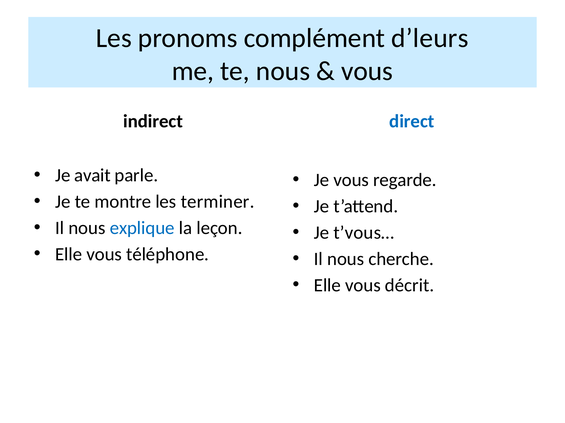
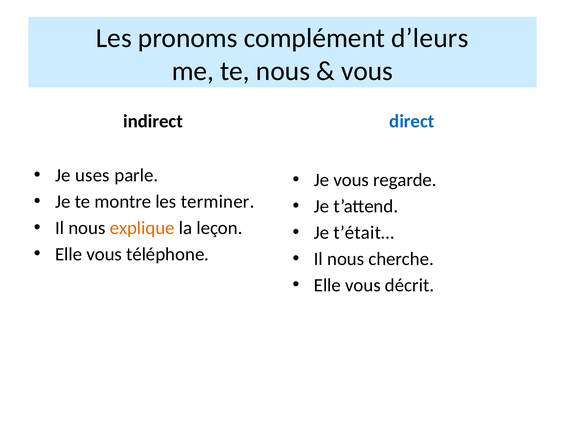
avait: avait -> uses (92, 176)
explique colour: blue -> orange (142, 228)
t’vous…: t’vous… -> t’était… (364, 233)
